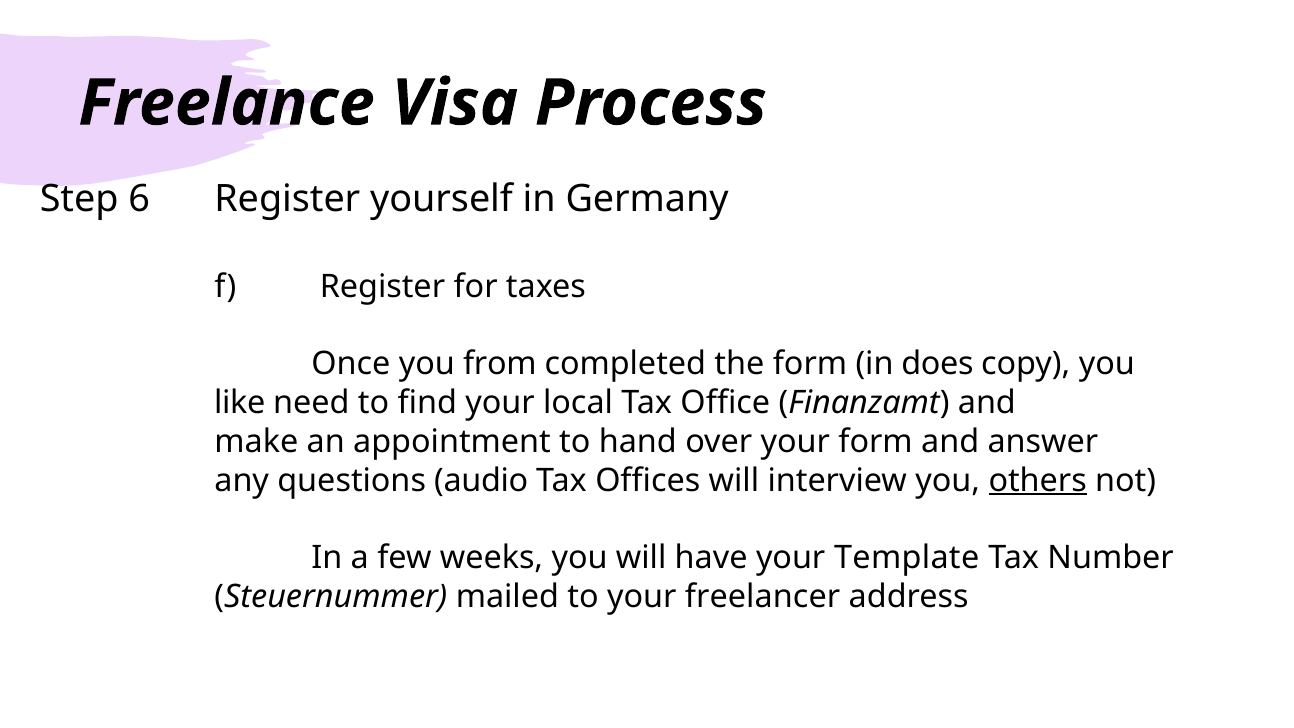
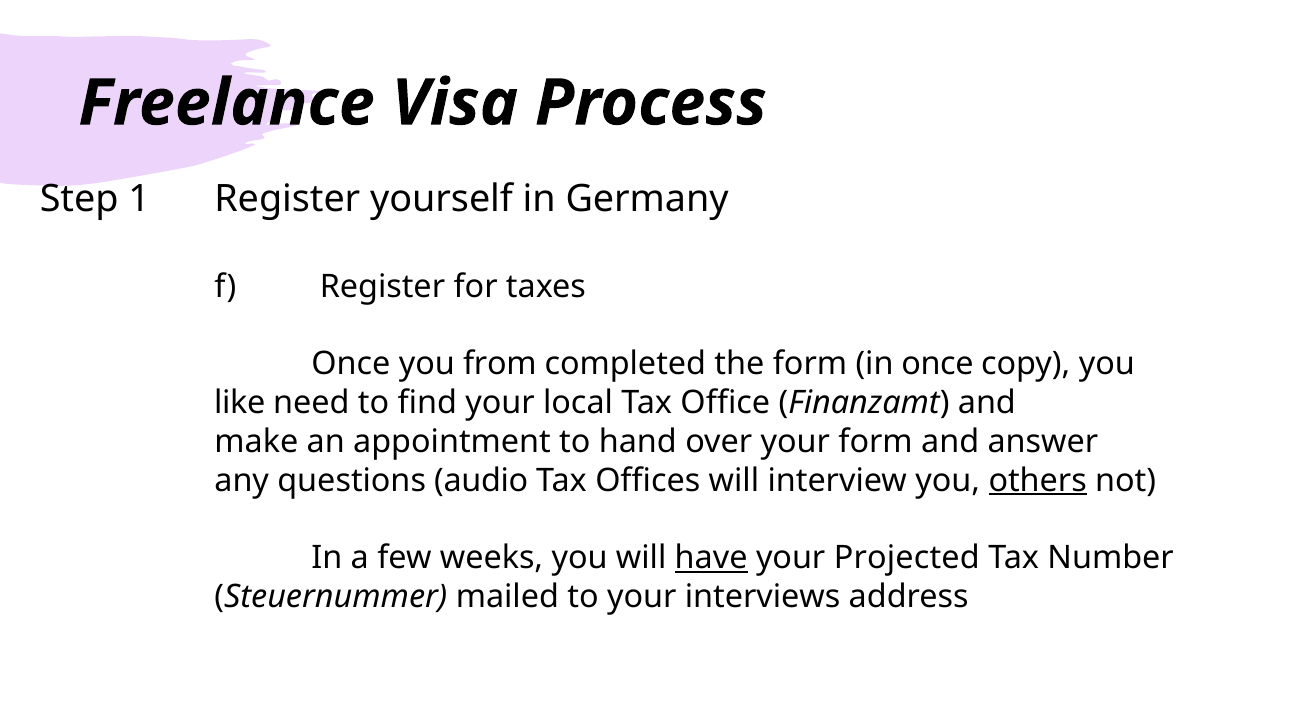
6: 6 -> 1 (139, 199)
in does: does -> once (937, 364)
have underline: none -> present (711, 558)
Template: Template -> Projected (907, 558)
freelancer: freelancer -> interviews (763, 597)
